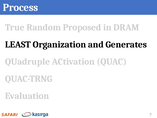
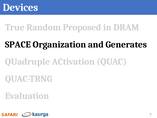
Process: Process -> Devices (20, 7)
LEAST: LEAST -> SPACE (18, 44)
